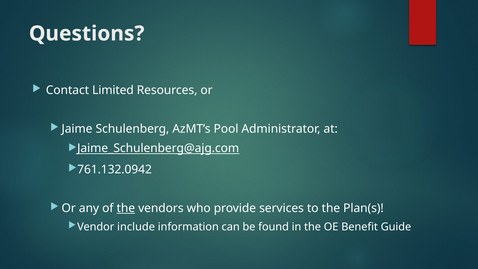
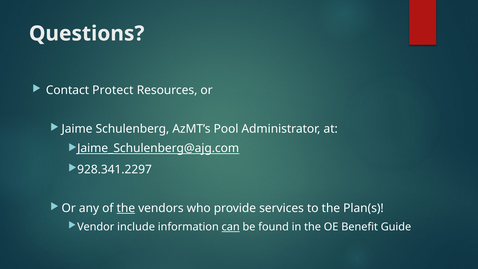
Limited: Limited -> Protect (113, 90)
761.132.0942: 761.132.0942 -> 928.341.2297 (115, 170)
can underline: none -> present (231, 227)
